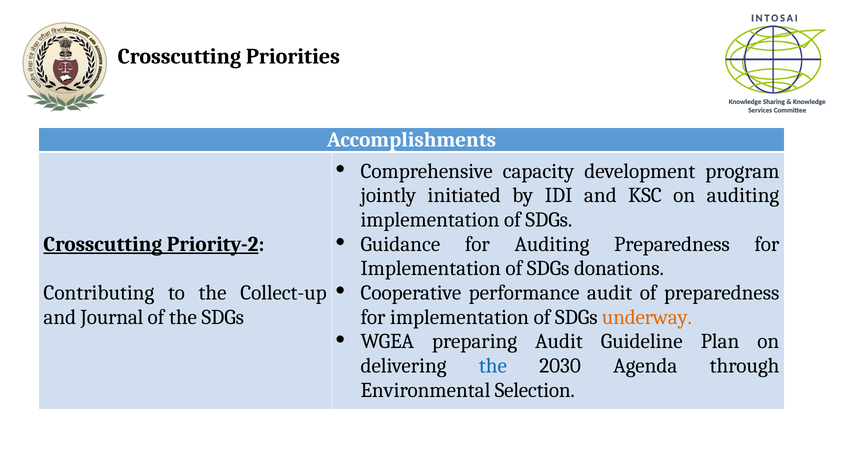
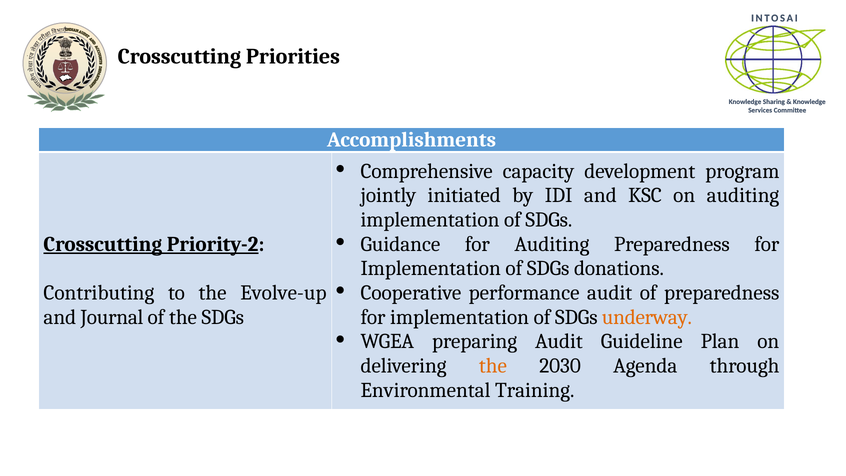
Collect-up: Collect-up -> Evolve-up (283, 293)
the colour: blue -> orange (493, 366)
Selection: Selection -> Training (535, 390)
